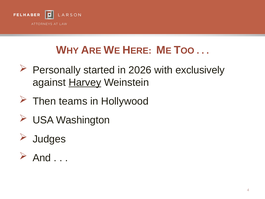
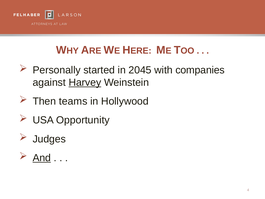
2026: 2026 -> 2045 (140, 70)
exclusively: exclusively -> companies (200, 70)
Washington: Washington -> Opportunity (83, 120)
And underline: none -> present (42, 158)
